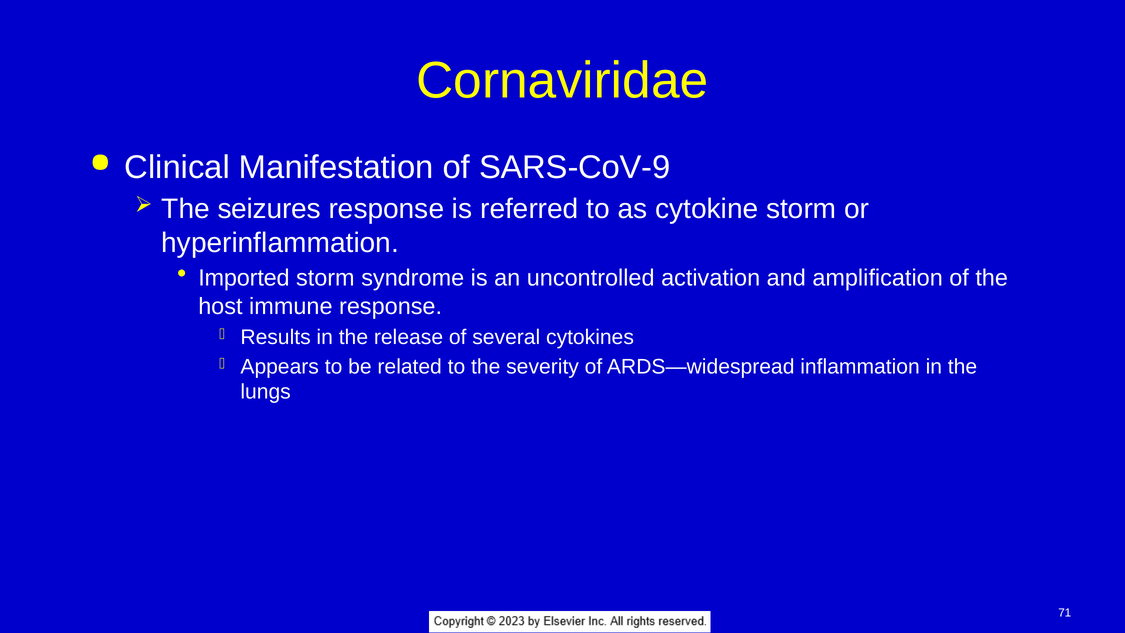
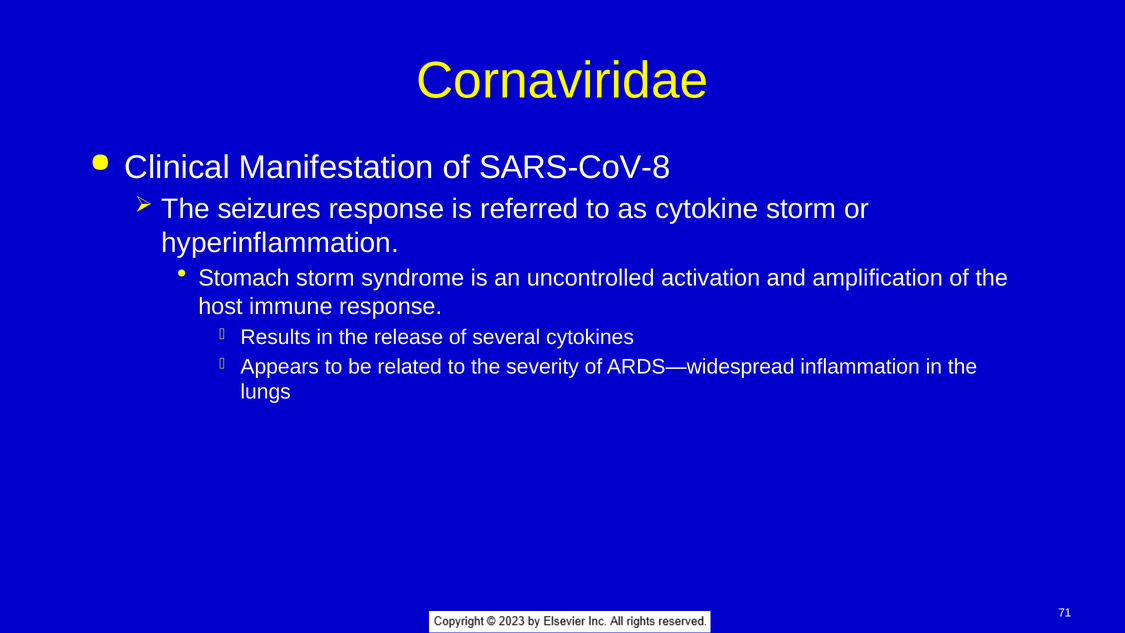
SARS-CoV-9: SARS-CoV-9 -> SARS-CoV-8 (575, 167)
Imported: Imported -> Stomach (244, 278)
